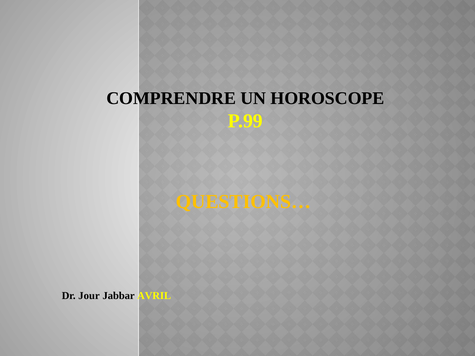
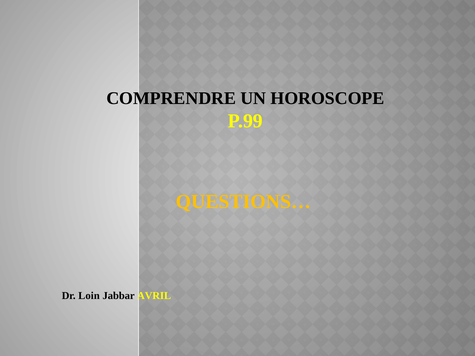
Jour: Jour -> Loin (89, 296)
